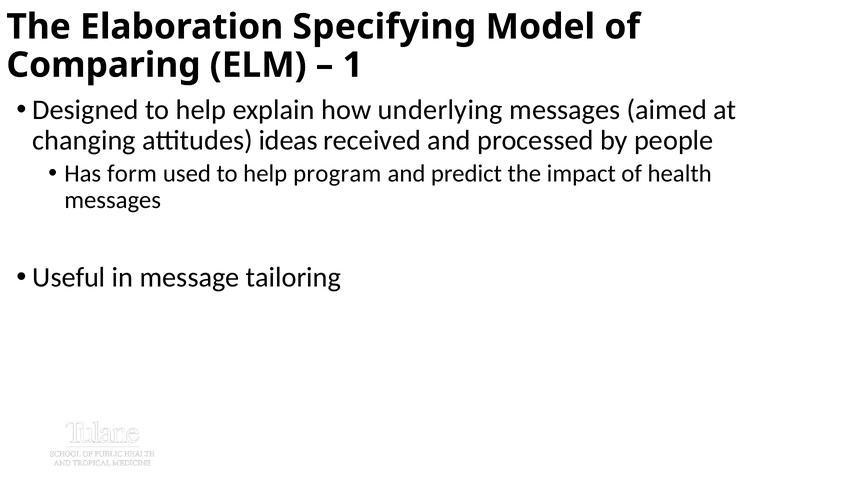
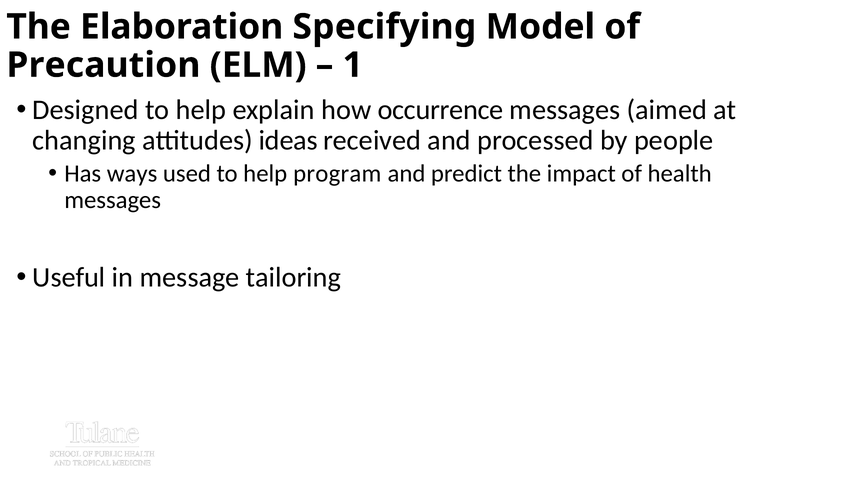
Comparing: Comparing -> Precaution (103, 65)
underlying: underlying -> occurrence (441, 110)
form: form -> ways (132, 174)
